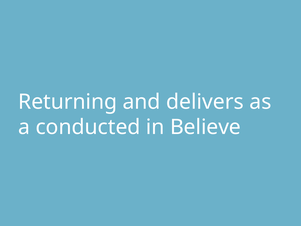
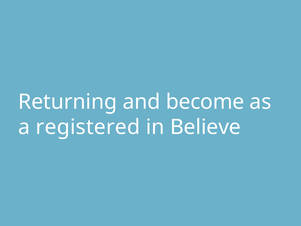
delivers: delivers -> become (205, 102)
conducted: conducted -> registered (88, 127)
